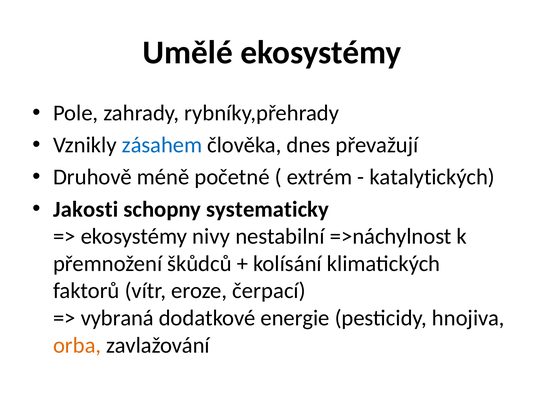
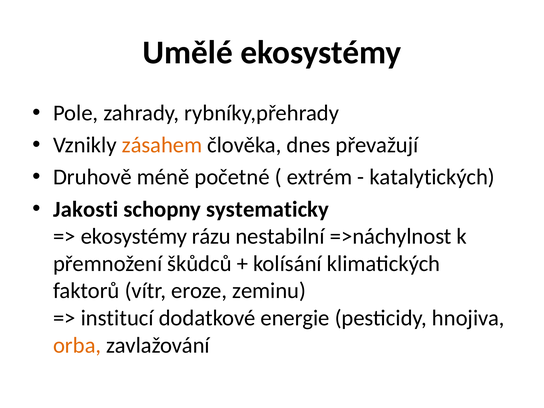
zásahem colour: blue -> orange (162, 145)
nivy: nivy -> rázu (211, 236)
čerpací: čerpací -> zeminu (269, 291)
vybraná: vybraná -> institucí (117, 318)
